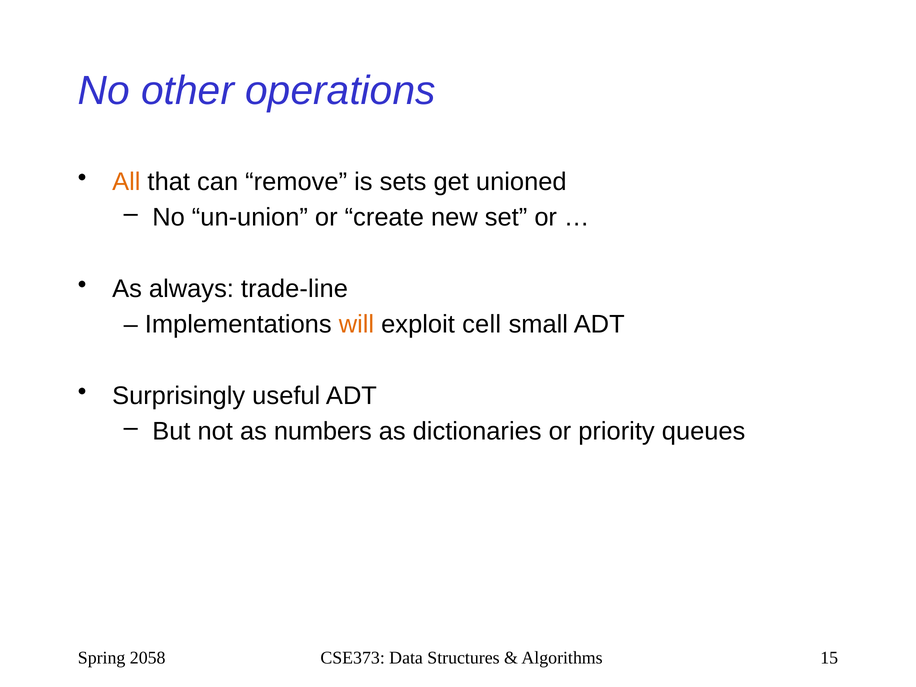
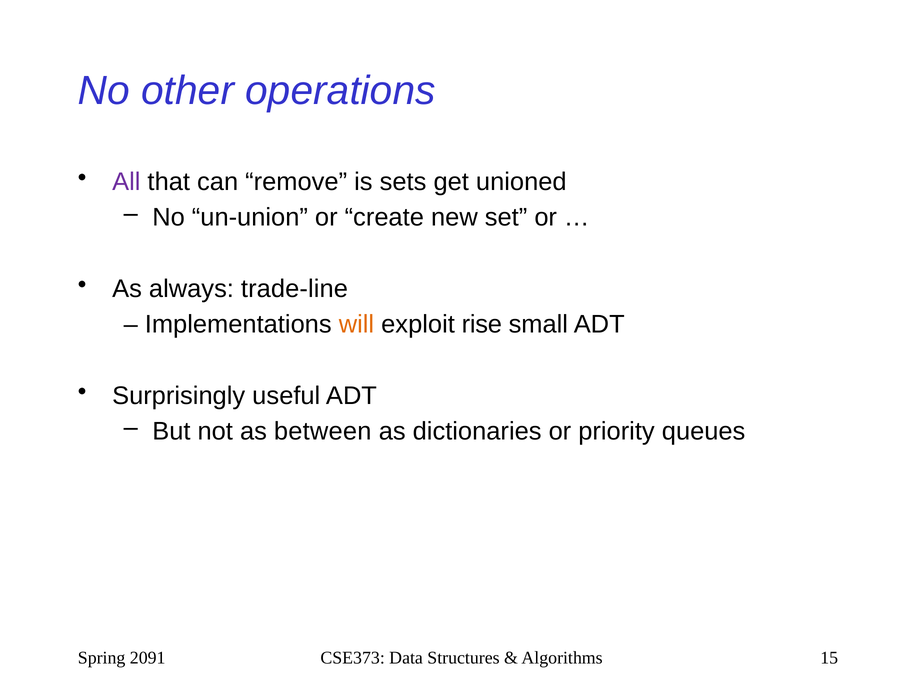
All colour: orange -> purple (126, 182)
cell: cell -> rise (482, 324)
numbers: numbers -> between (323, 431)
2058: 2058 -> 2091 (148, 658)
